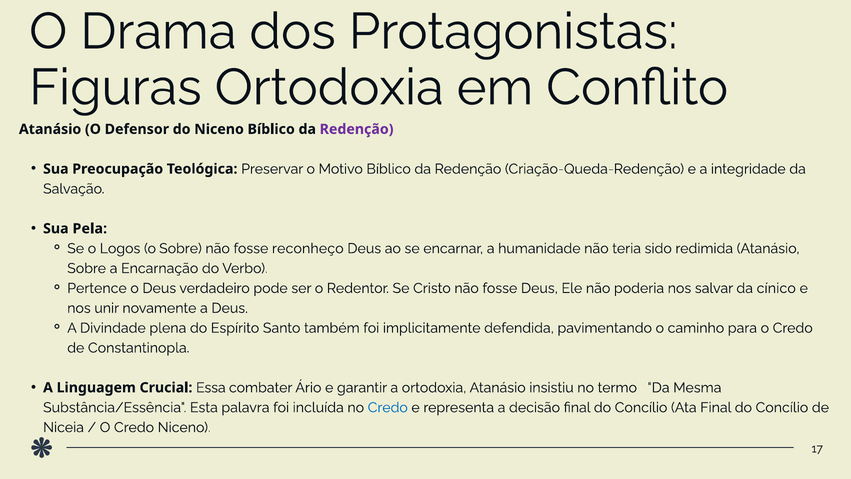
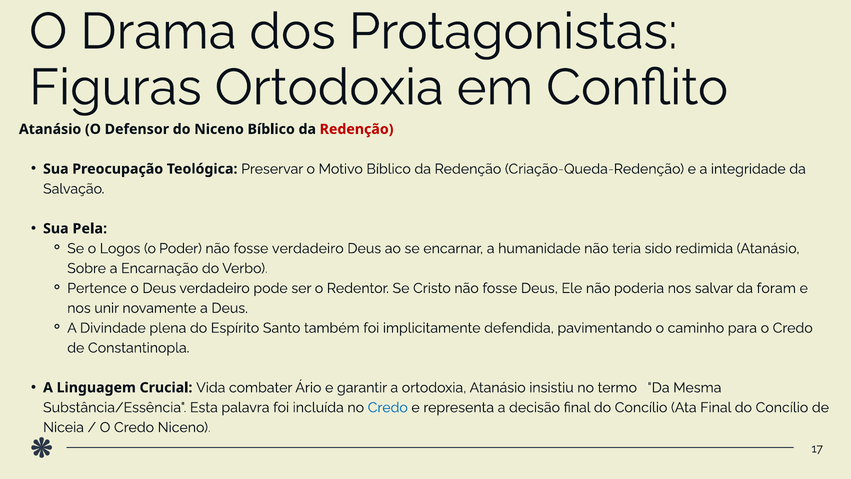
Redenção colour: purple -> red (357, 129)
o Sobre: Sobre -> Poder (180, 248)
fosse reconheço: reconheço -> verdadeiro (308, 248)
cínico: cínico -> foram (776, 288)
Essa: Essa -> Vida (211, 387)
